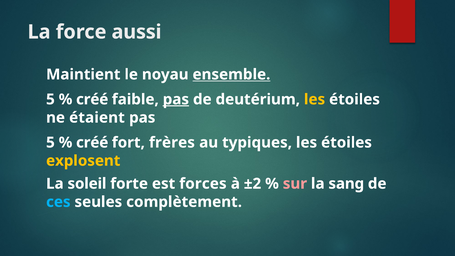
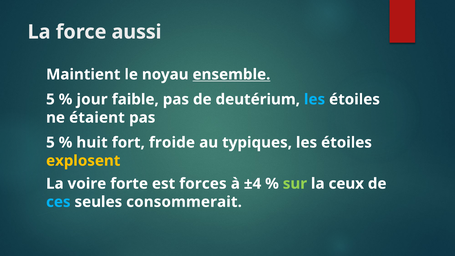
créé: créé -> jour (92, 99)
pas underline: present -> none (176, 99)
les colour: yellow -> light blue (315, 99)
créé: créé -> huit (92, 142)
frères: frères -> froide (172, 142)
soleil: soleil -> voire (87, 184)
±2: ±2 -> ±4 (253, 184)
sur colour: pink -> light green (295, 184)
sang: sang -> ceux (346, 184)
complètement: complètement -> consommerait (184, 202)
